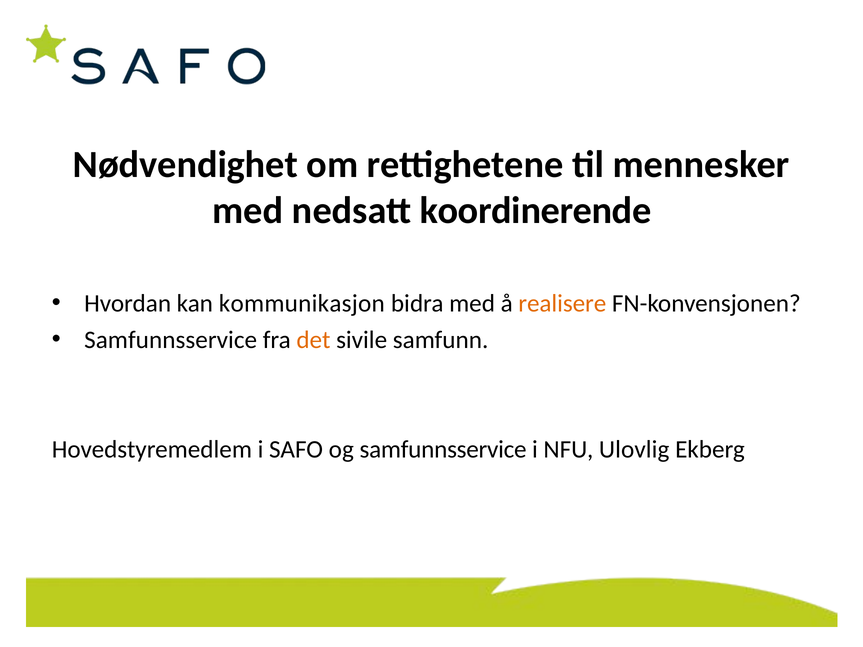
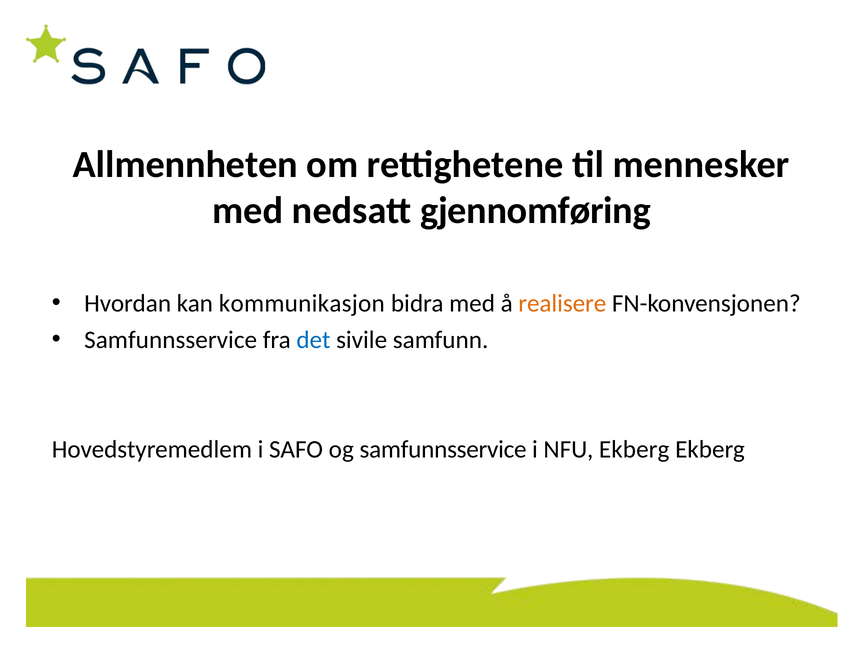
Nødvendighet: Nødvendighet -> Allmennheten (185, 164)
koordinerende: koordinerende -> gjennomføring (536, 211)
det colour: orange -> blue (313, 340)
NFU Ulovlig: Ulovlig -> Ekberg (634, 449)
